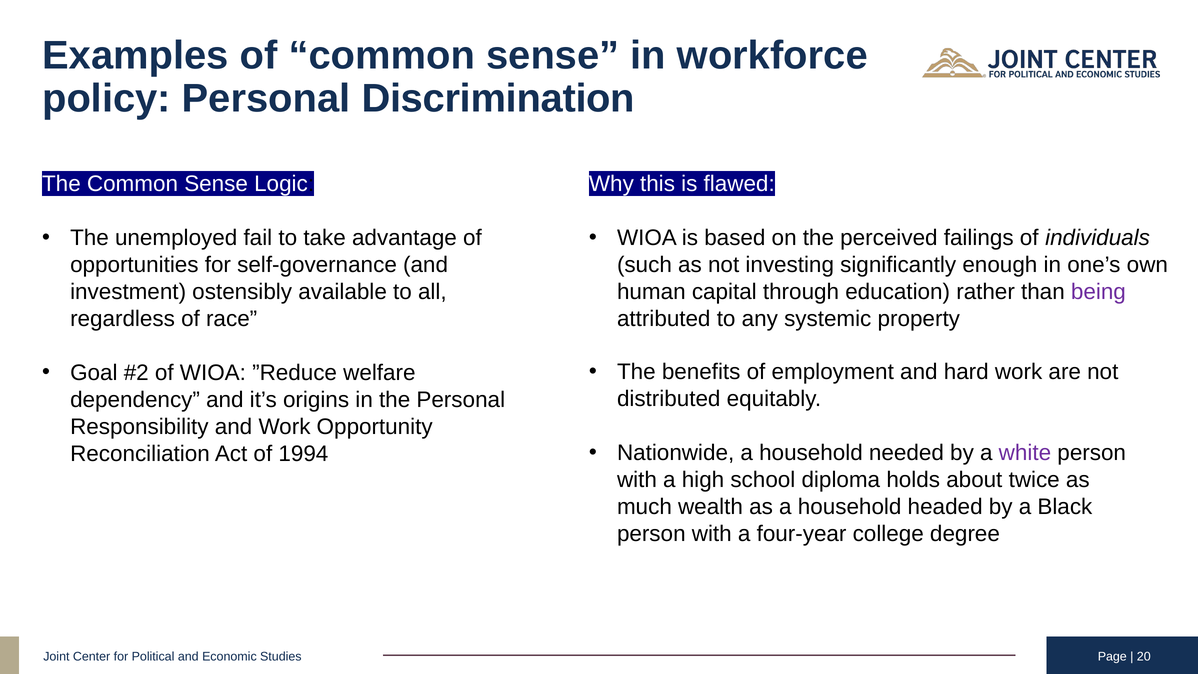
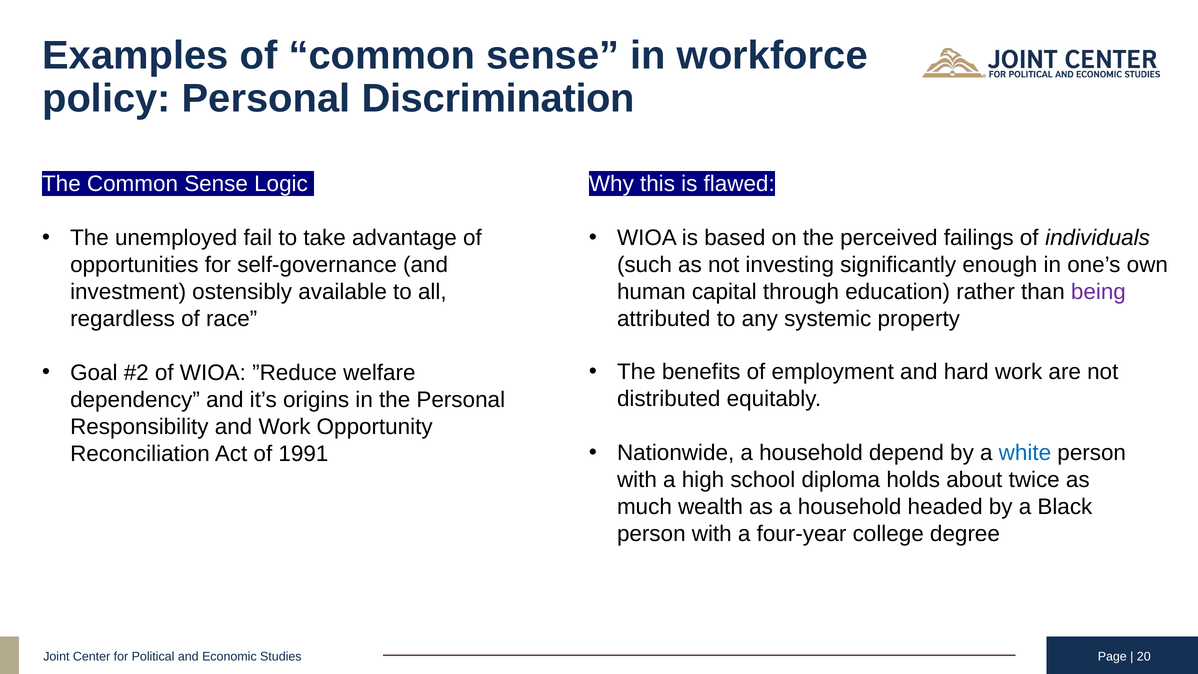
needed: needed -> depend (906, 453)
white colour: purple -> blue (1025, 453)
1994: 1994 -> 1991 (303, 454)
